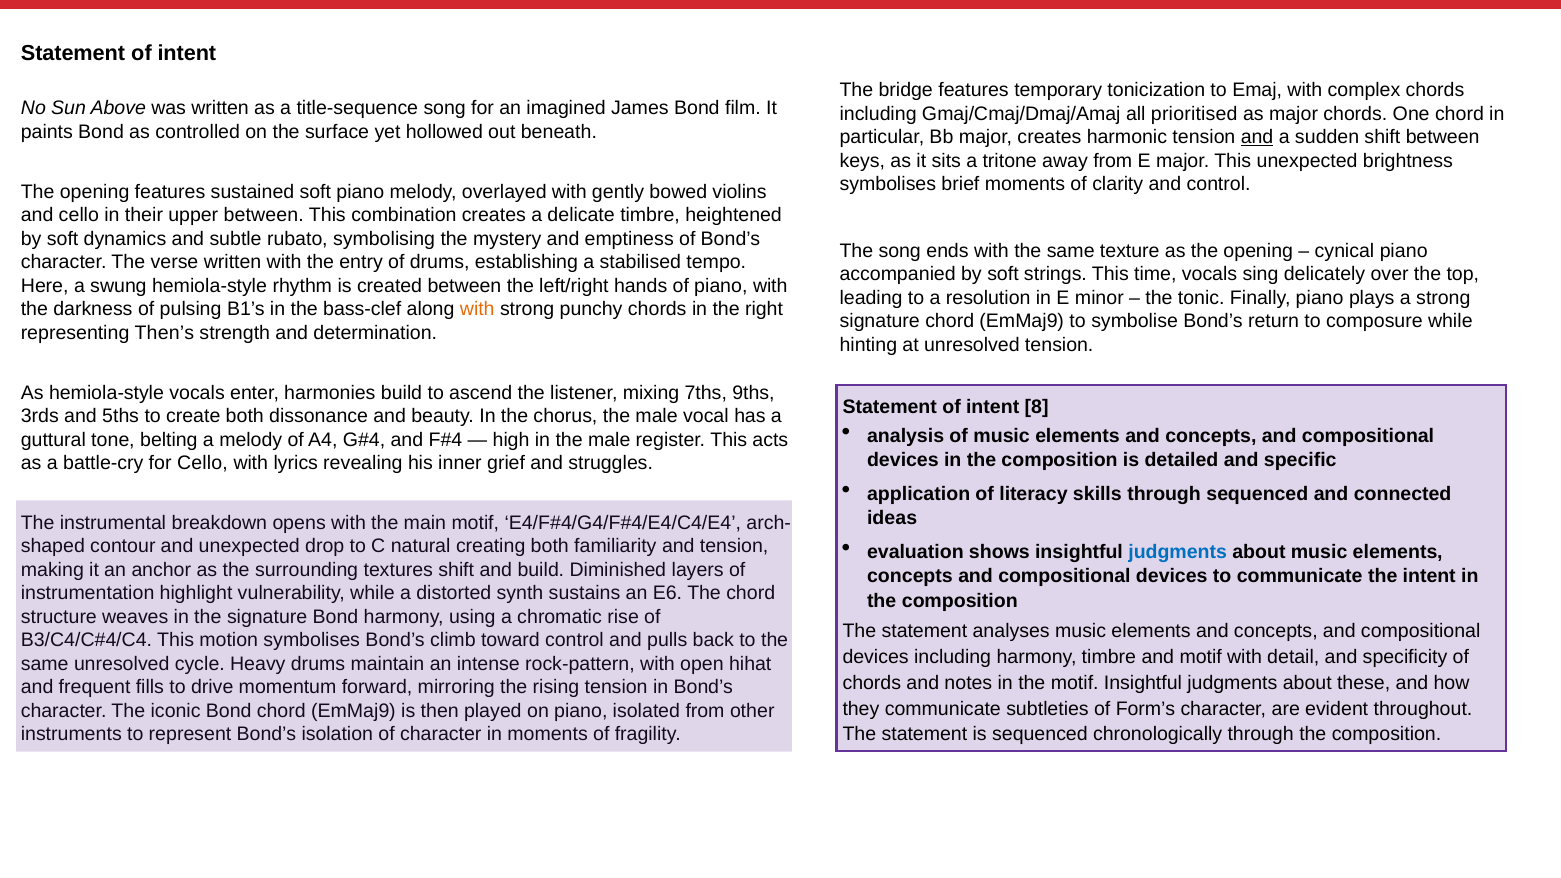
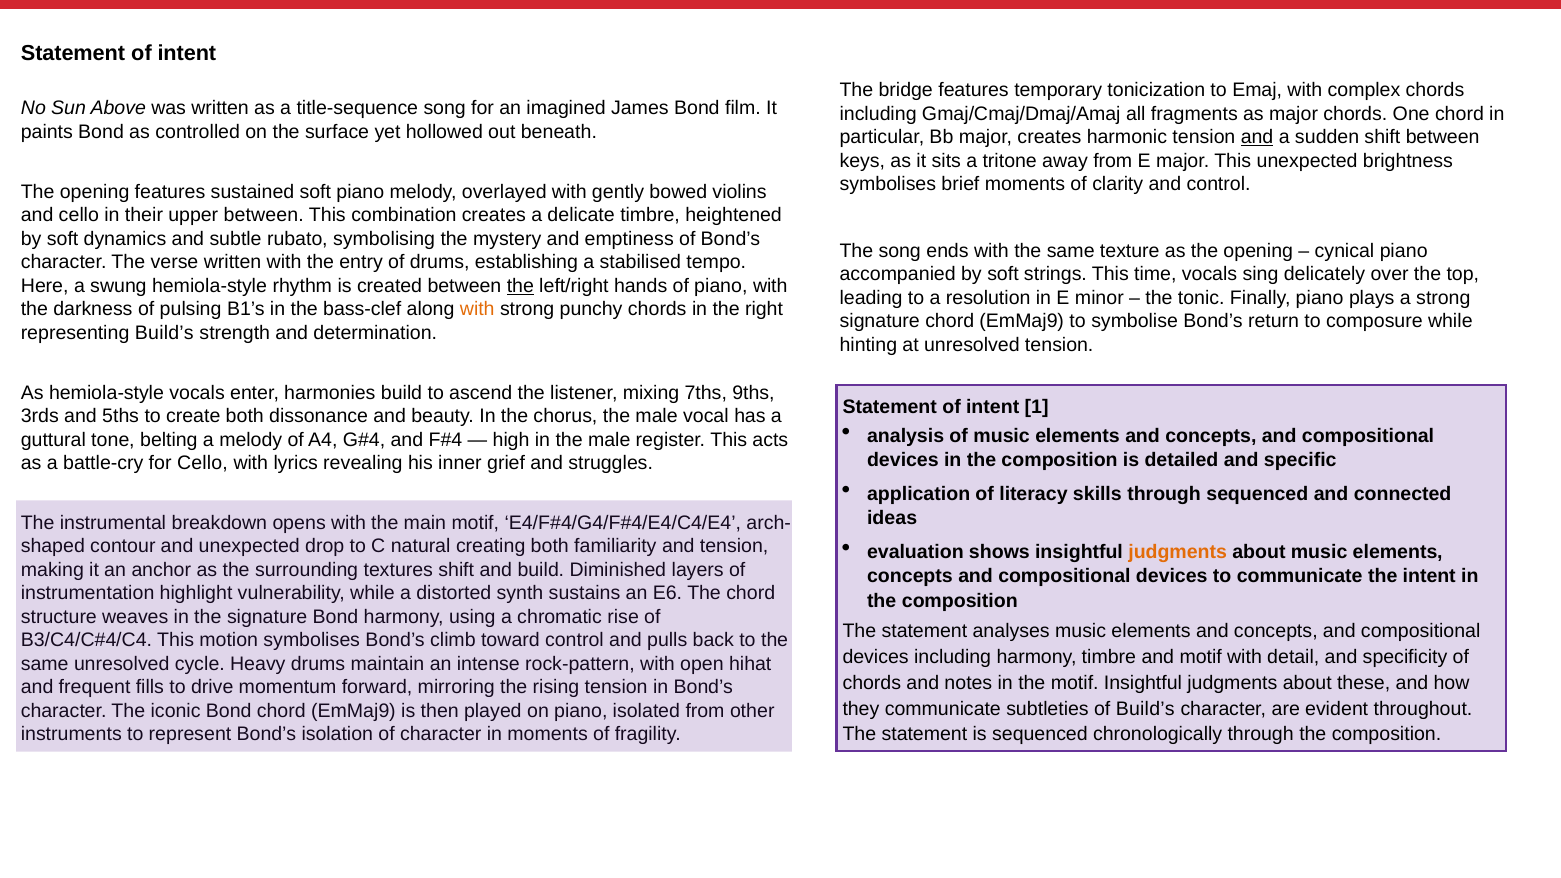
prioritised: prioritised -> fragments (1194, 114)
the underline: none -> present (520, 286)
representing Then’s: Then’s -> Build’s (164, 333)
8: 8 -> 1 (1037, 407)
judgments colour: blue -> orange (1178, 552)
of Form’s: Form’s -> Build’s (1145, 709)
